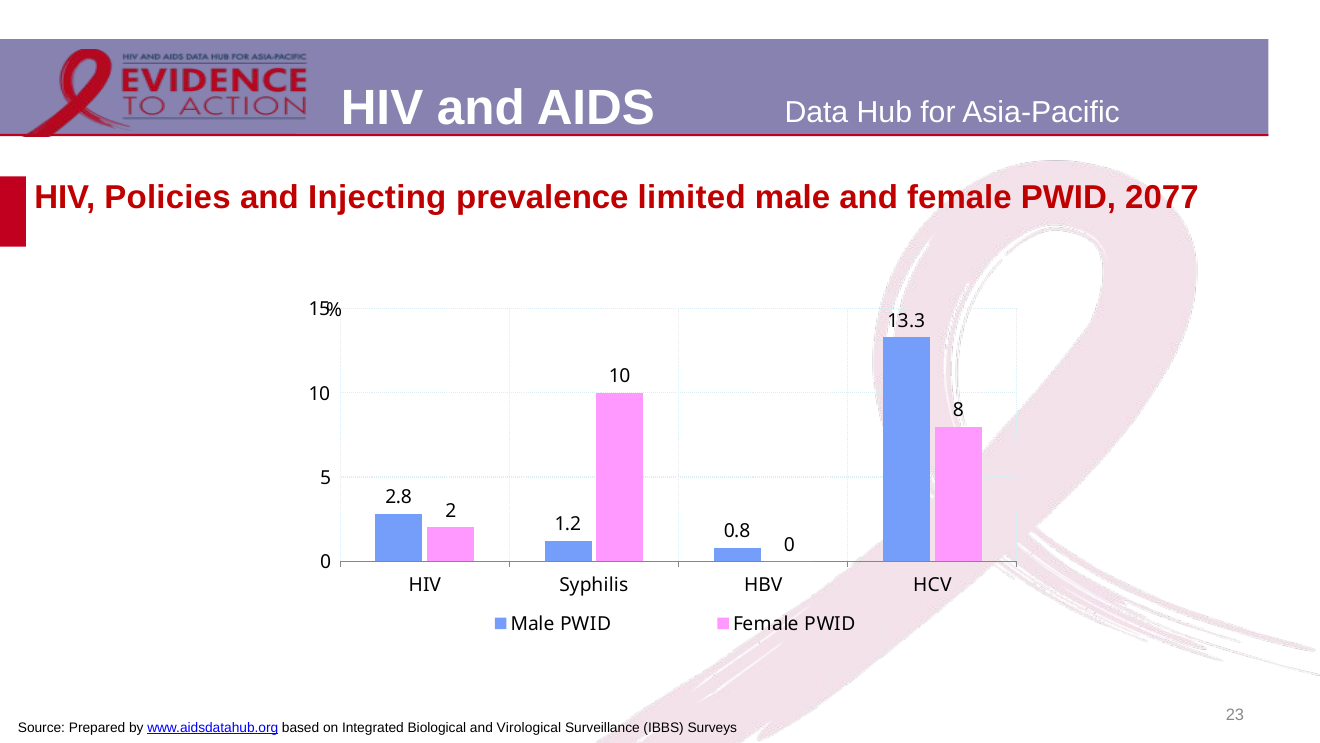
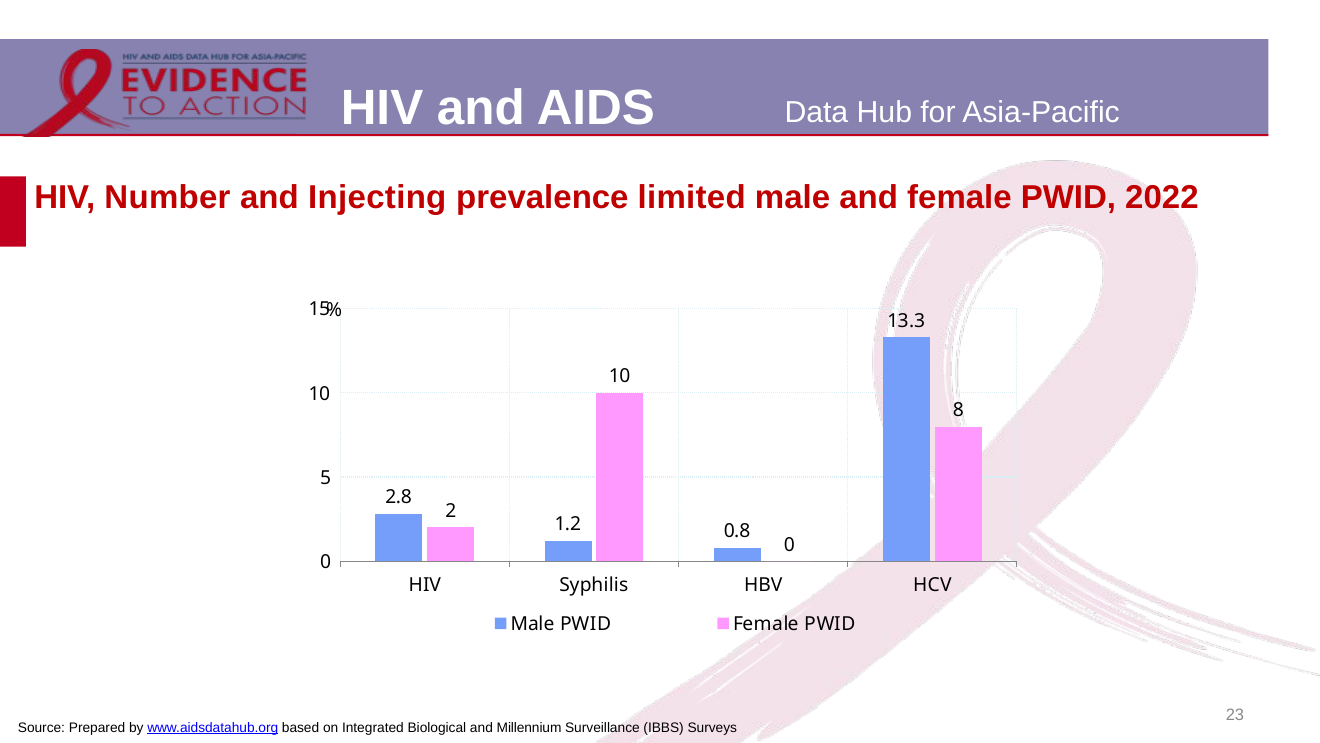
Policies: Policies -> Number (168, 197)
2077: 2077 -> 2022 (1162, 197)
Virological: Virological -> Millennium (529, 727)
